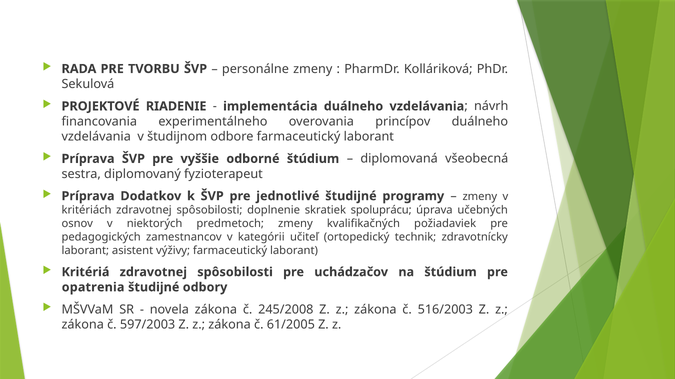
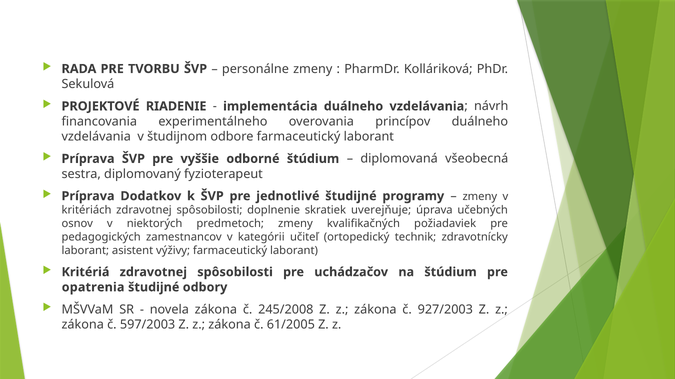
spoluprácu: spoluprácu -> uverejňuje (381, 211)
516/2003: 516/2003 -> 927/2003 (445, 310)
